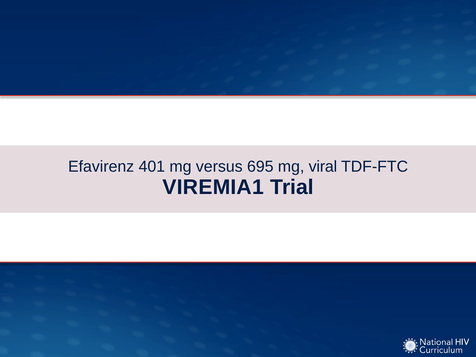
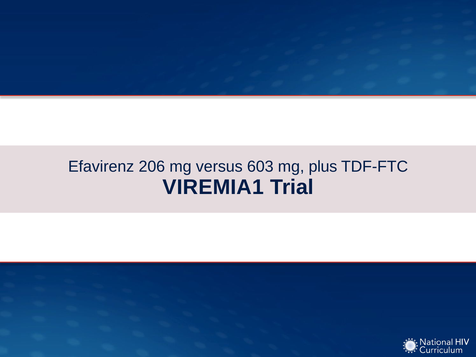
401: 401 -> 206 (152, 166)
695: 695 -> 603 (260, 166)
viral: viral -> plus (323, 166)
